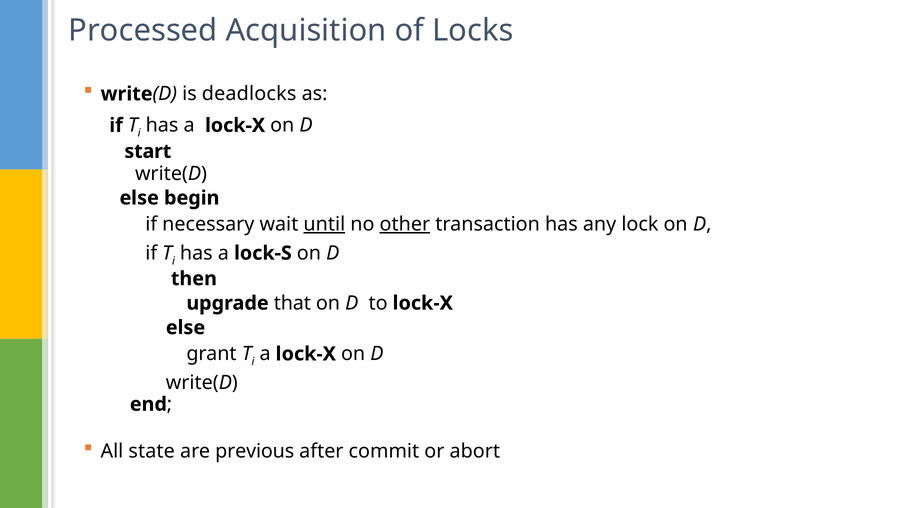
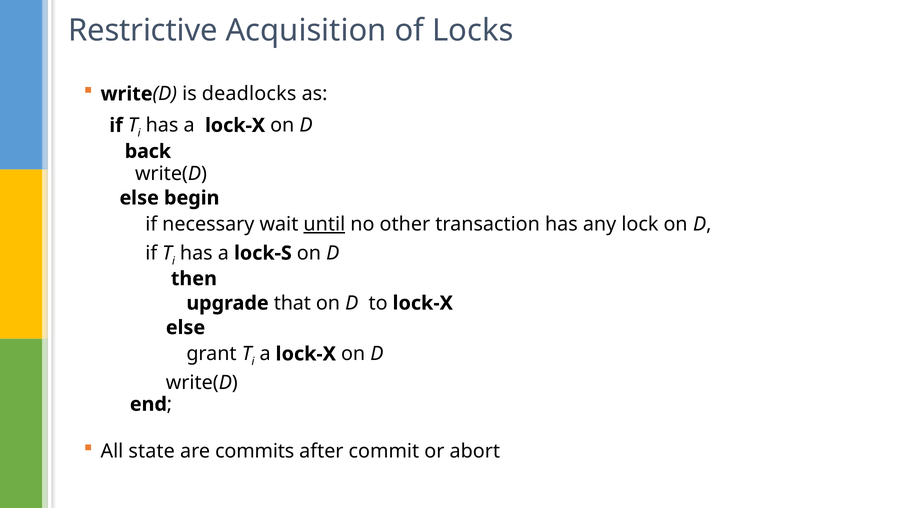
Processed: Processed -> Restrictive (143, 31)
start: start -> back (148, 151)
other underline: present -> none (405, 224)
previous: previous -> commits (255, 451)
